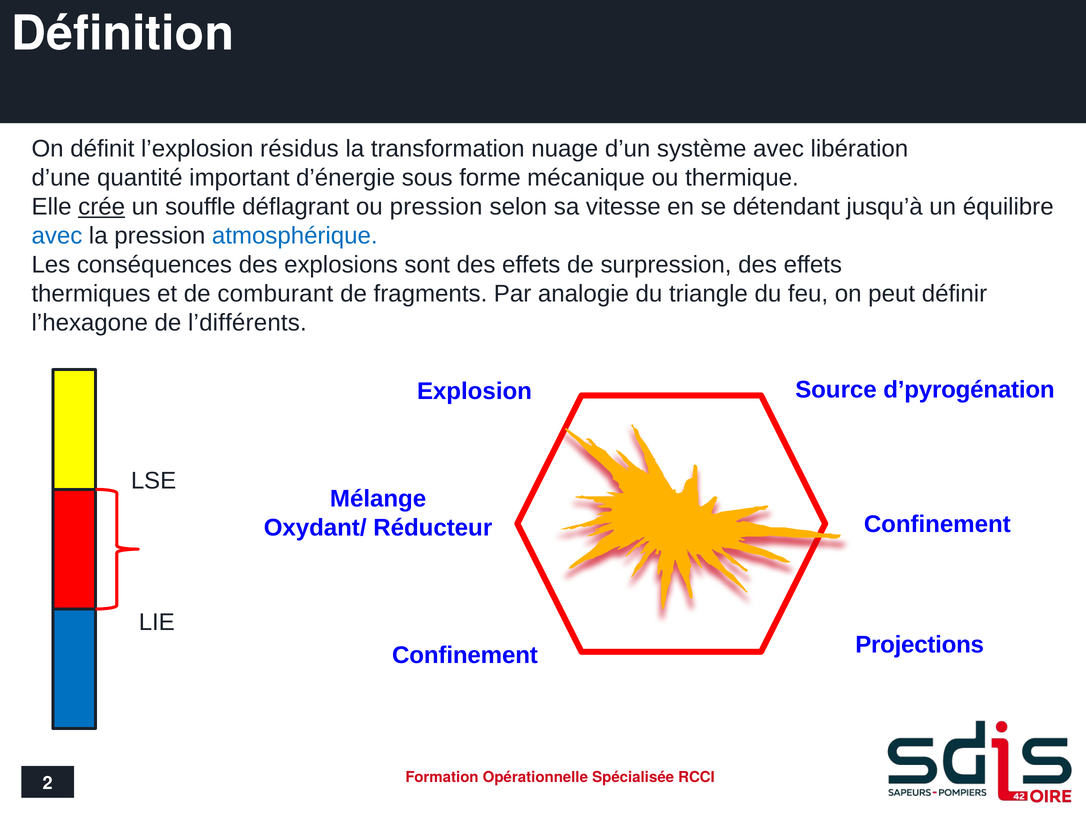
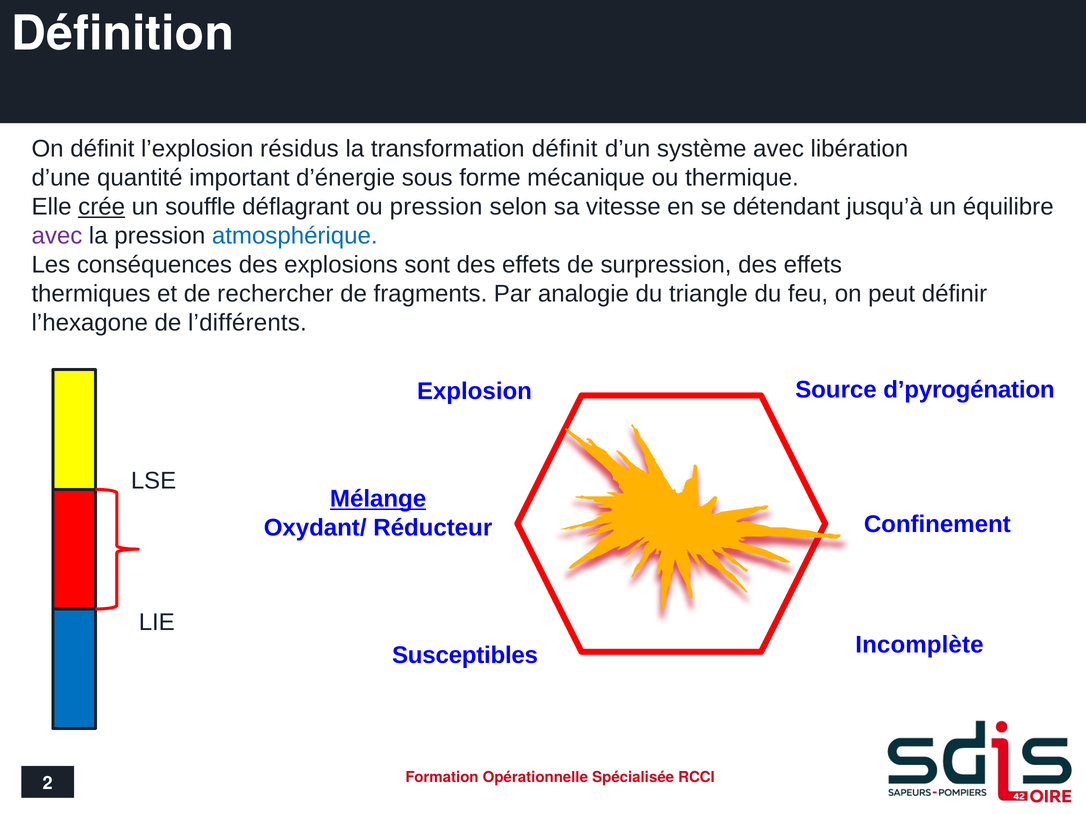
transformation nuage: nuage -> définit (565, 149)
avec colour: blue -> purple (57, 236)
comburant: comburant -> rechercher (275, 294)
Mélange underline: none -> present (378, 499)
Projections: Projections -> Incomplète (919, 645)
Confinement: Confinement -> Susceptibles (465, 656)
